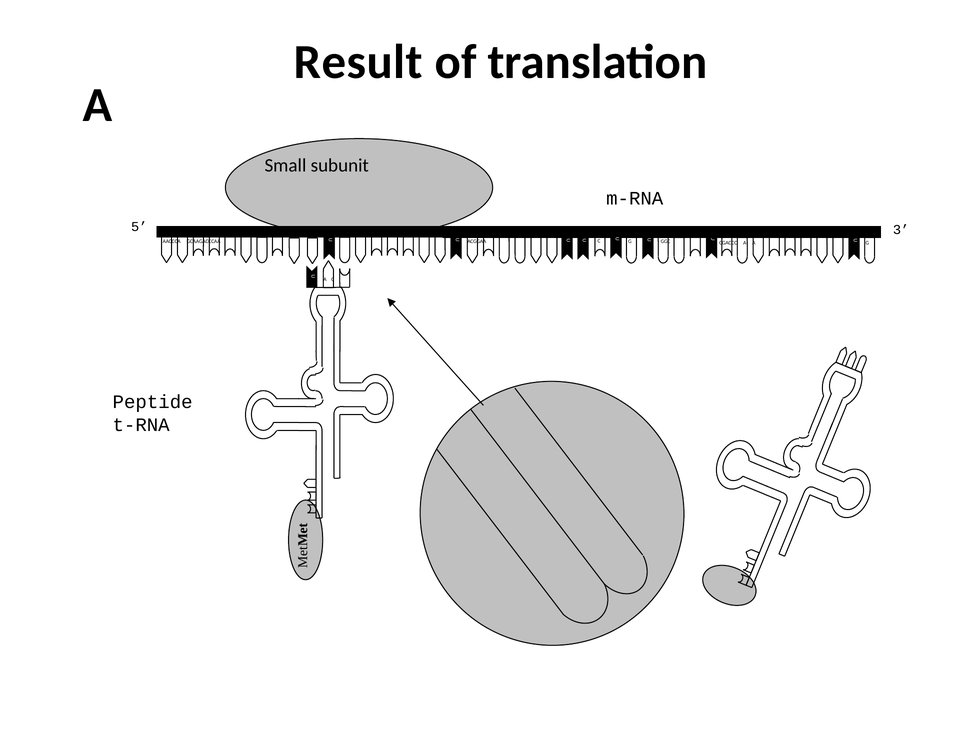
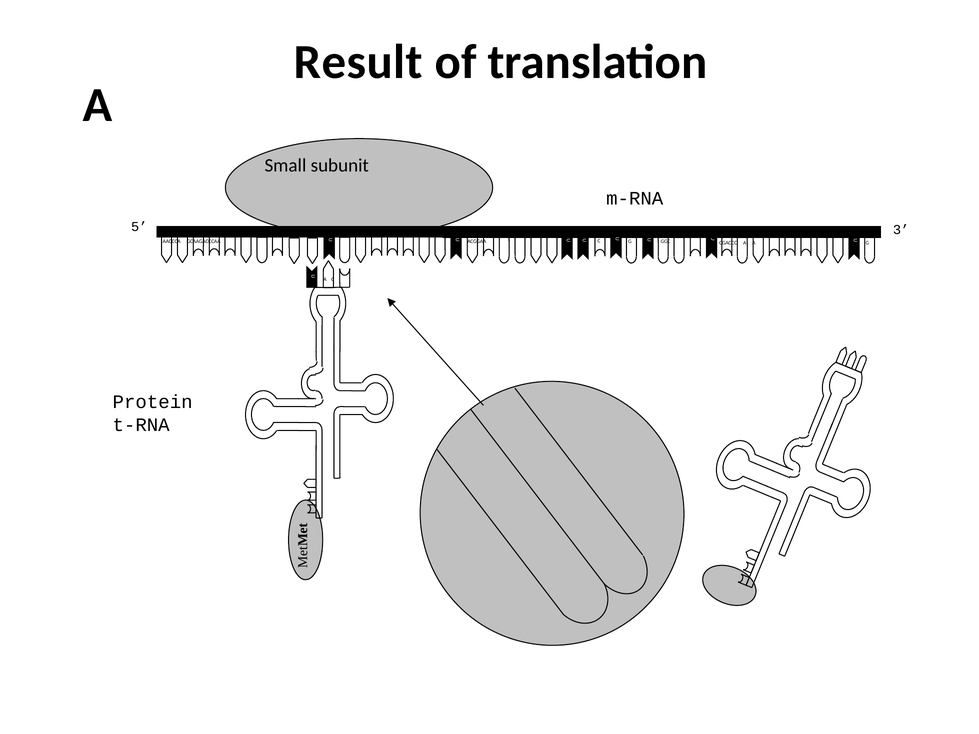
Peptide: Peptide -> Protein (153, 402)
